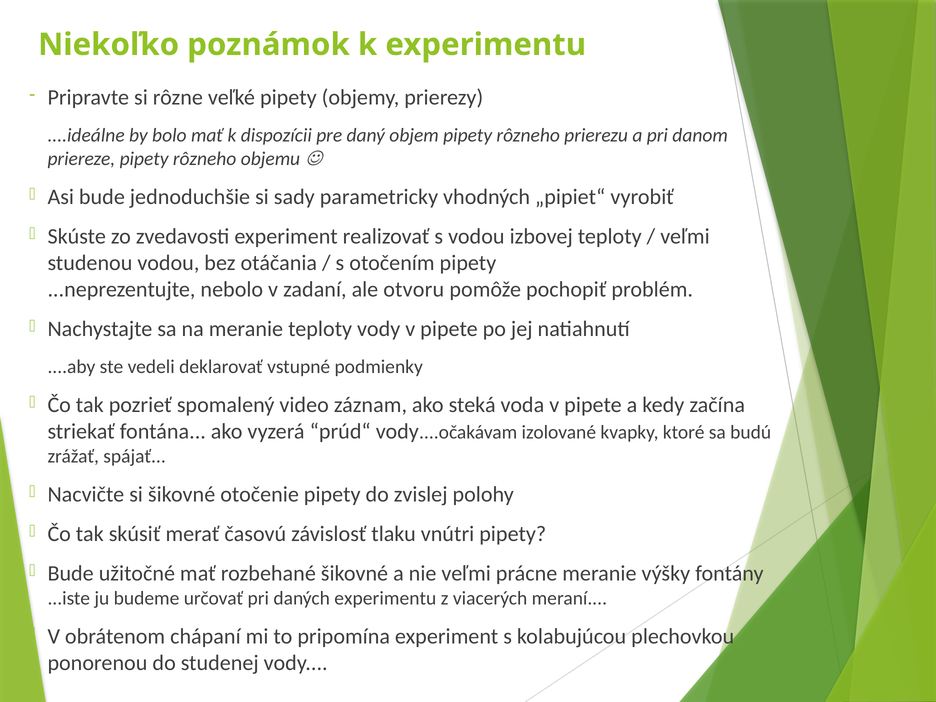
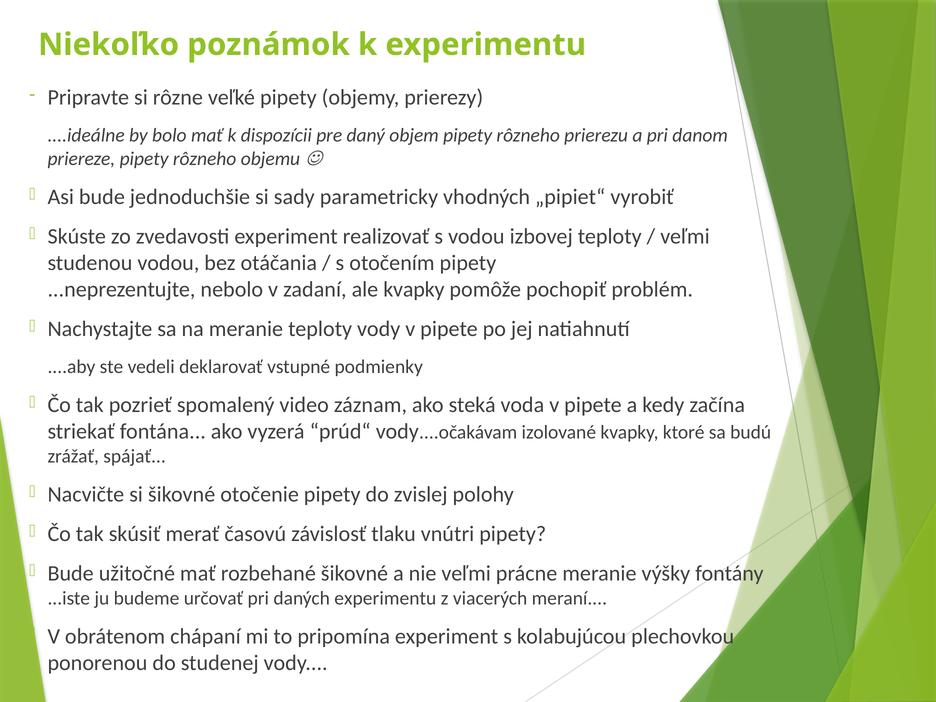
ale otvoru: otvoru -> kvapky (414, 290)
